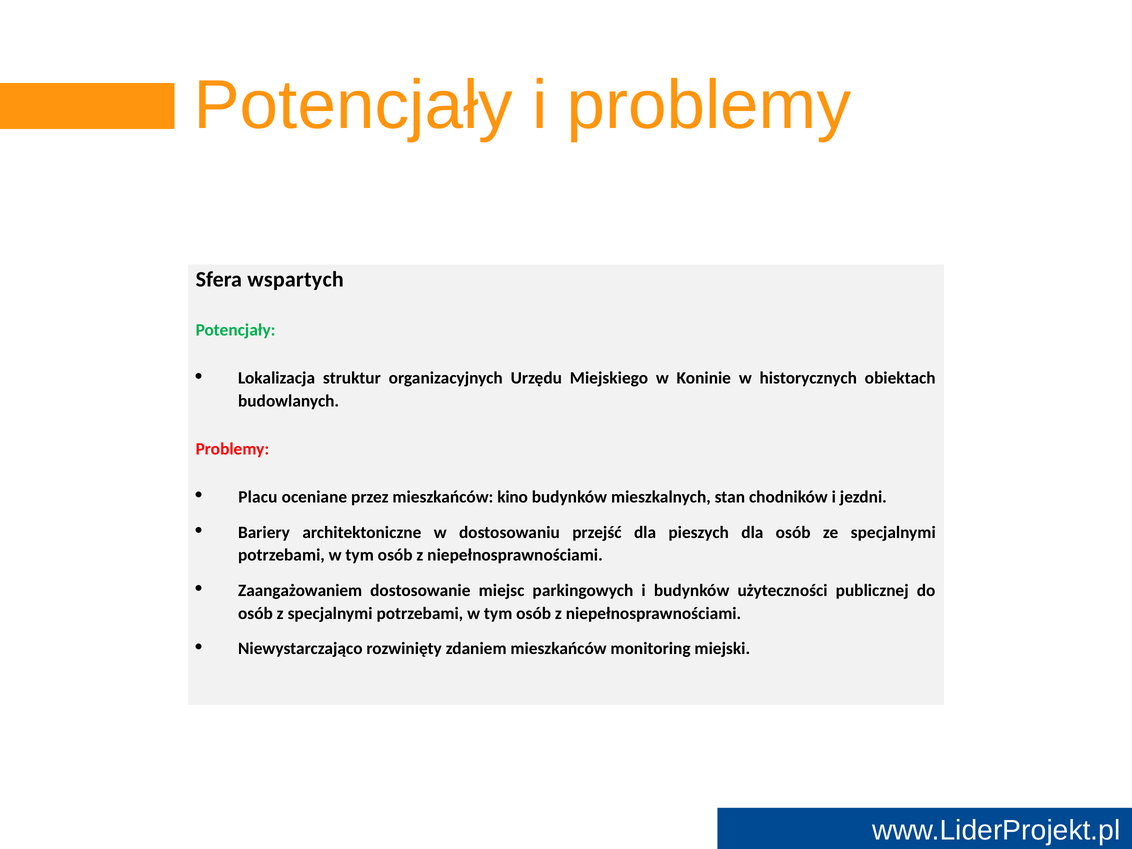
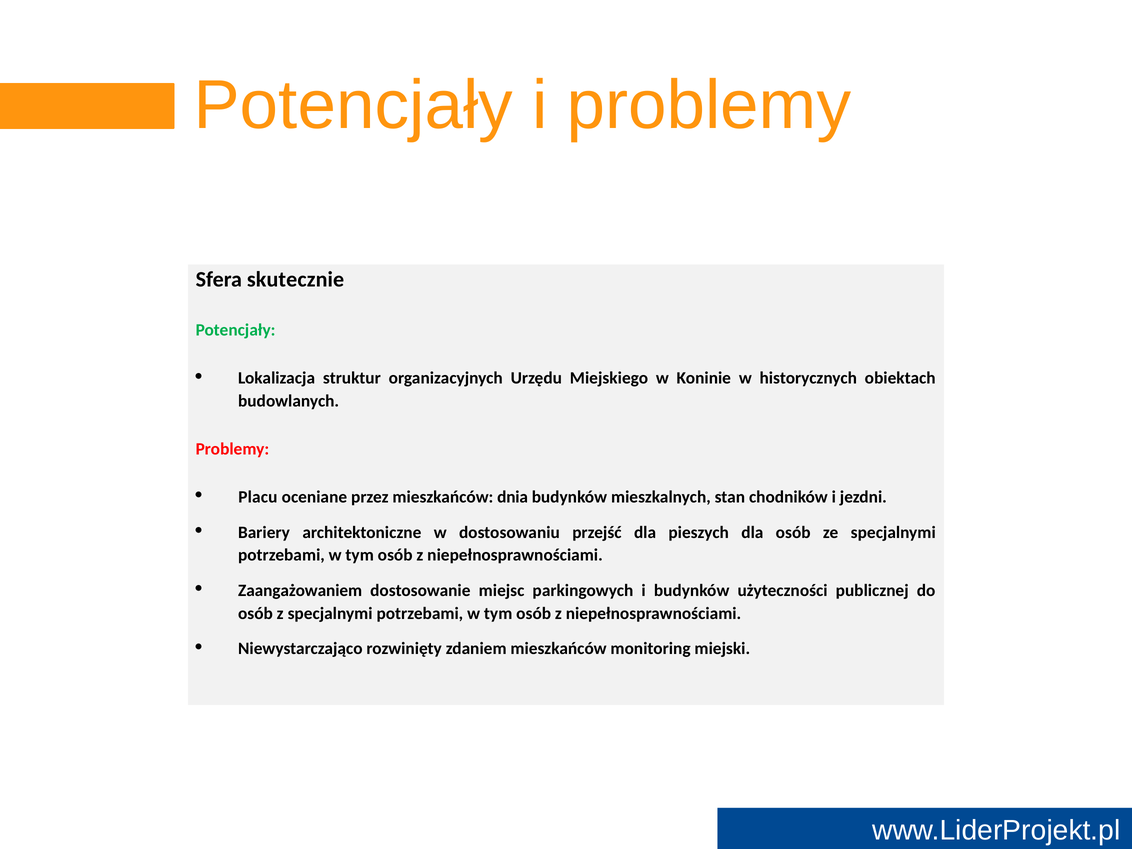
wspartych: wspartych -> skutecznie (296, 280)
kino: kino -> dnia (513, 497)
